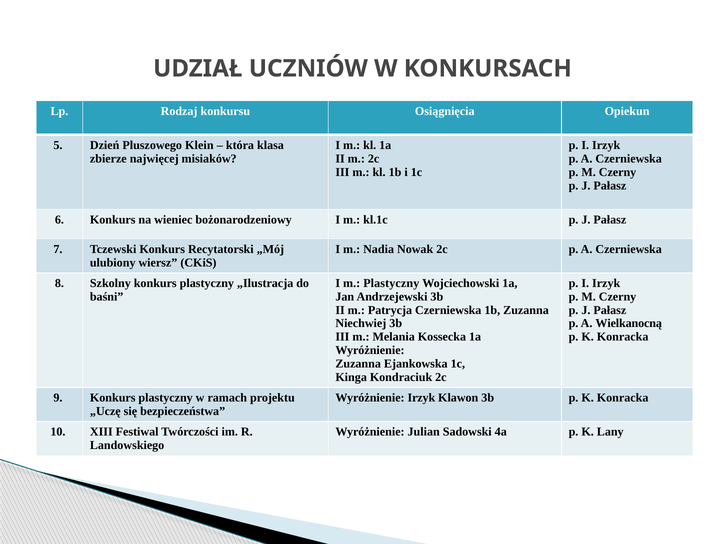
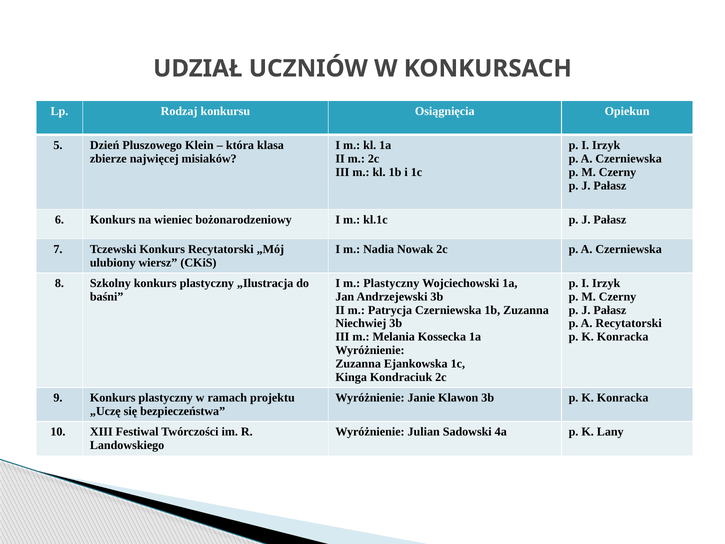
A Wielkanocną: Wielkanocną -> Recytatorski (629, 323)
Wyróżnienie Irzyk: Irzyk -> Janie (421, 398)
